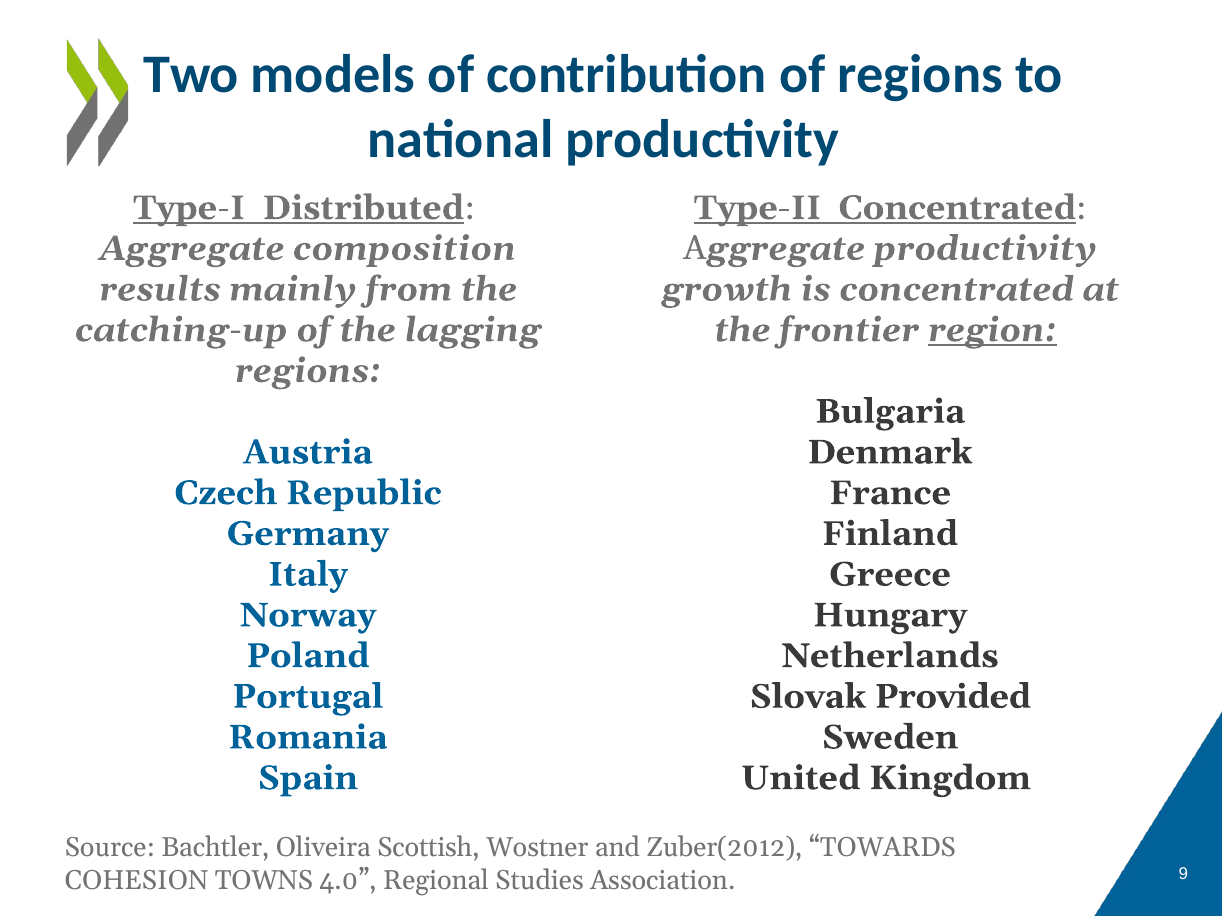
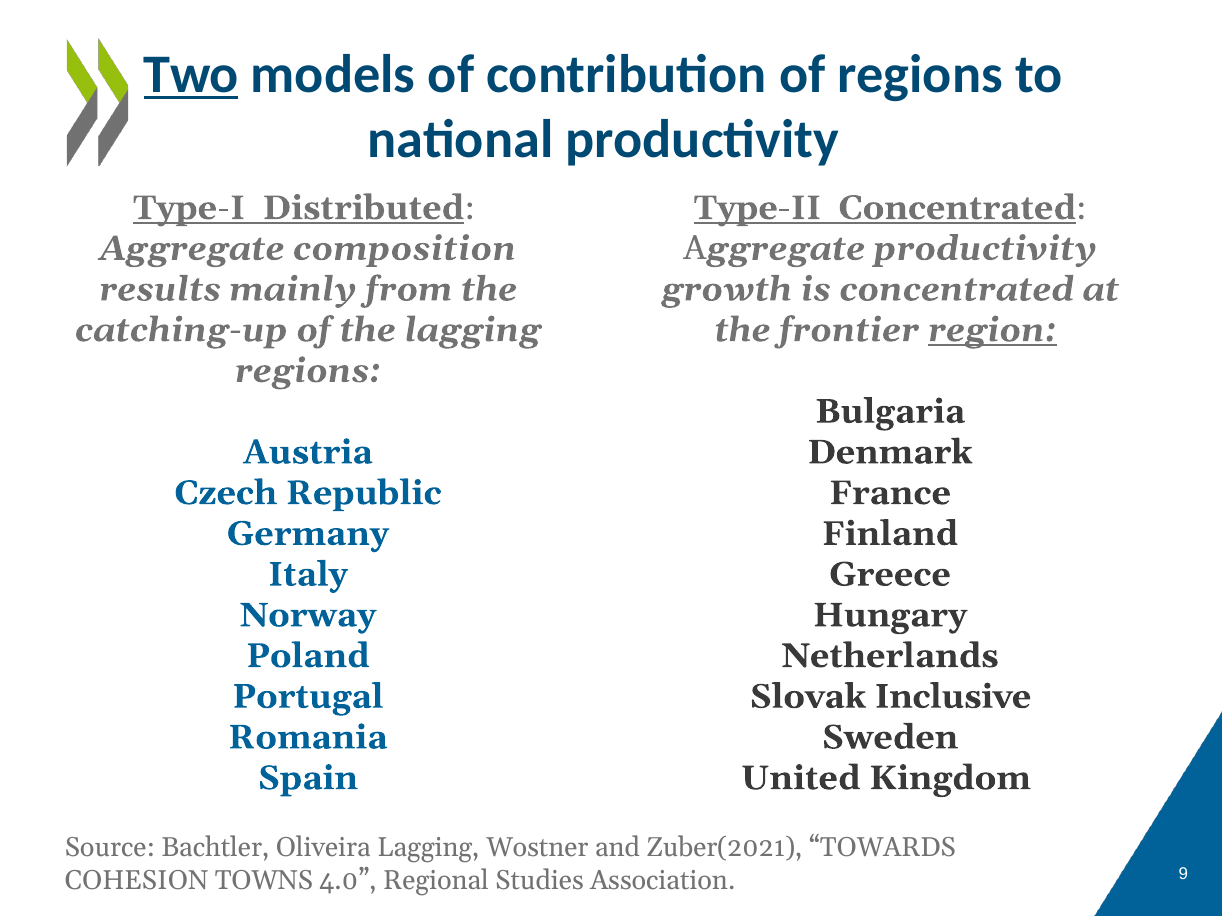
Two underline: none -> present (191, 74)
Provided: Provided -> Inclusive (953, 697)
Oliveira Scottish: Scottish -> Lagging (428, 848)
Zuber(2012: Zuber(2012 -> Zuber(2021 (725, 848)
